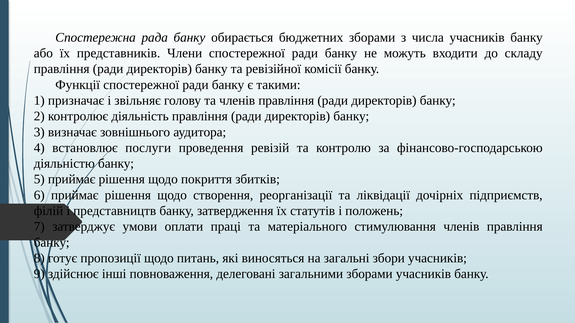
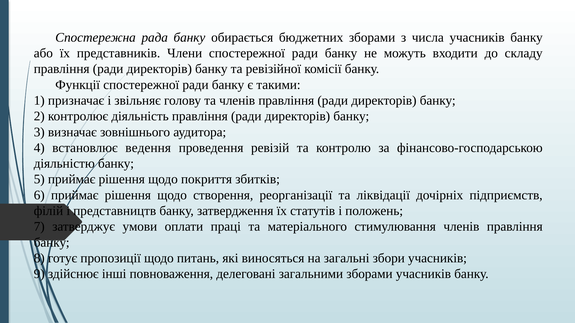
послуги: послуги -> ведення (148, 148)
